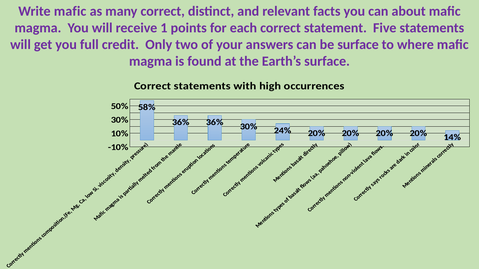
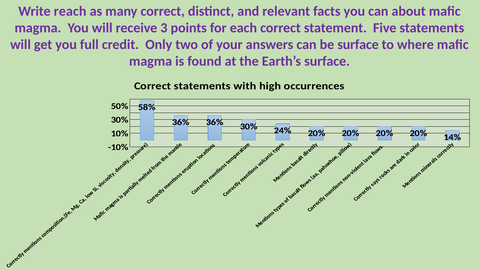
Write mafic: mafic -> reach (70, 11)
1: 1 -> 3 (164, 28)
